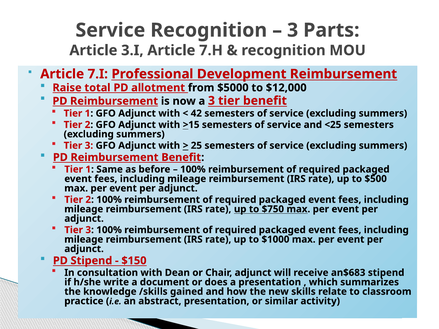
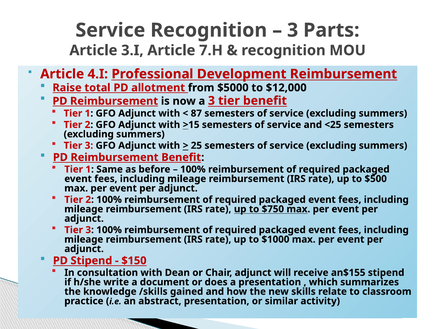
7.I: 7.I -> 4.I (98, 74)
42: 42 -> 87 (196, 113)
an$683: an$683 -> an$155 (348, 273)
